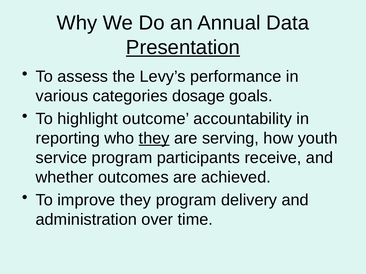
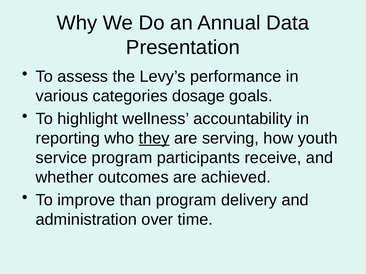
Presentation underline: present -> none (183, 47)
outcome: outcome -> wellness (156, 119)
improve they: they -> than (136, 200)
